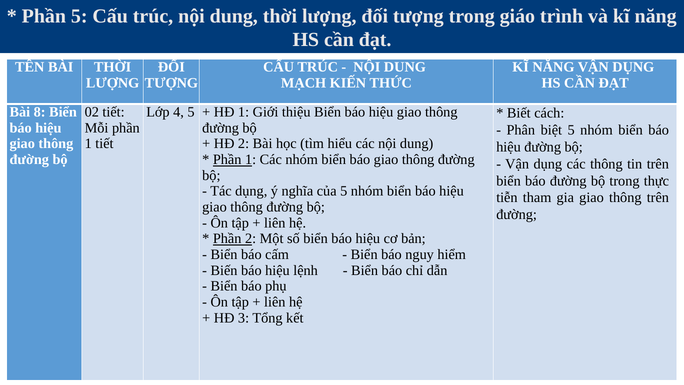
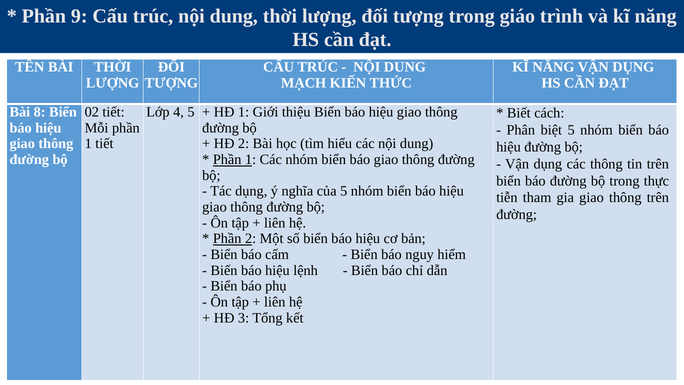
Phần 5: 5 -> 9 (79, 16)
